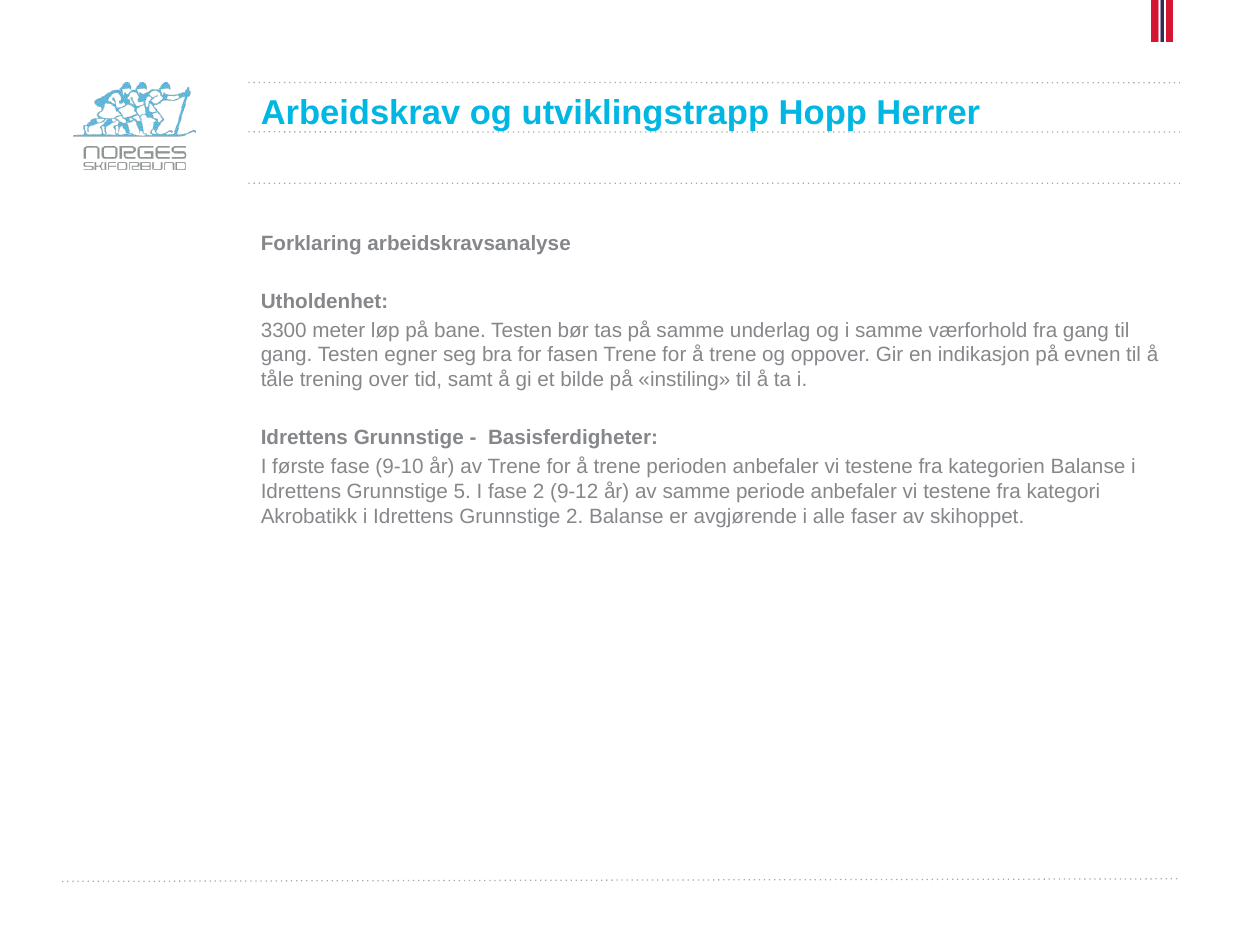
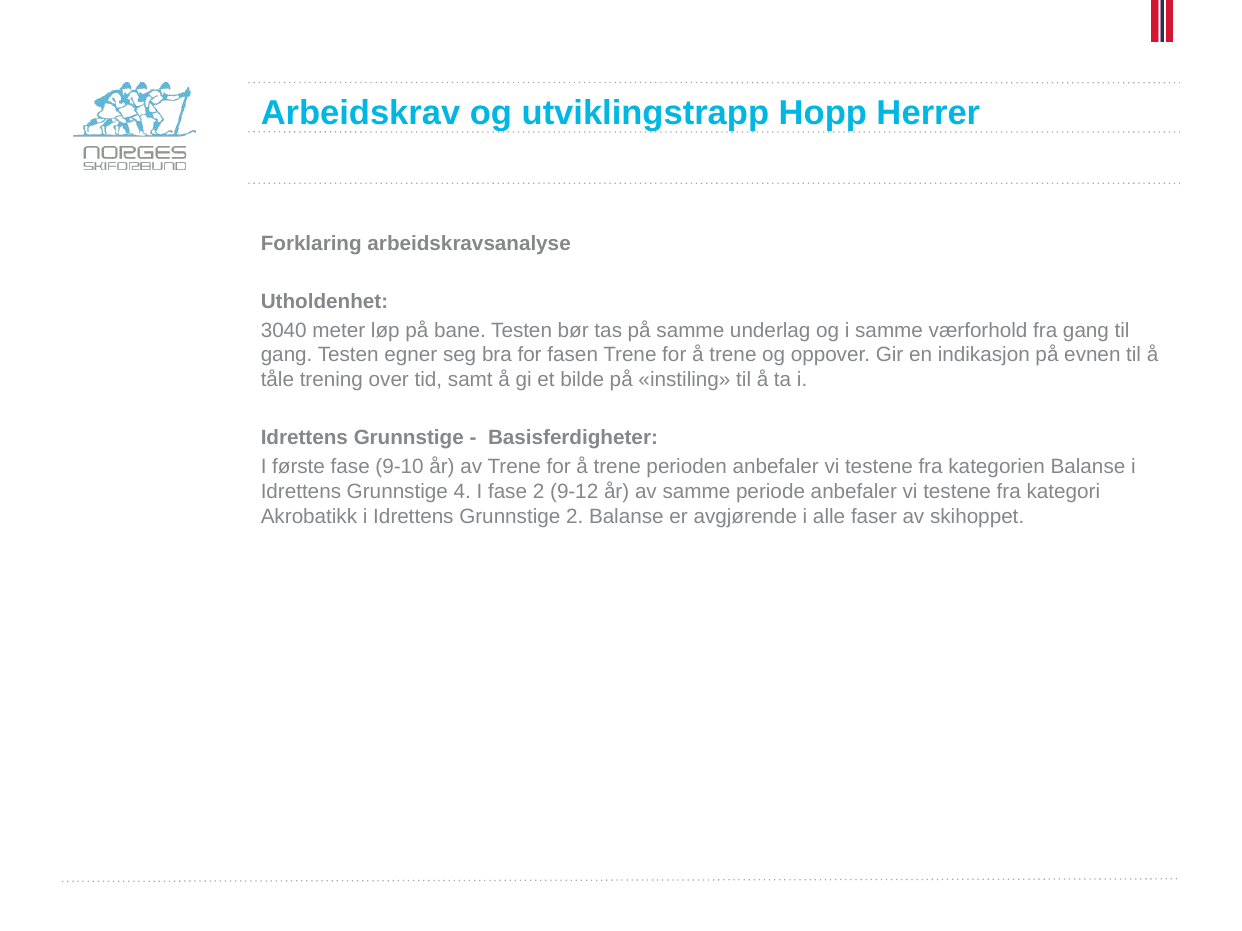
3300: 3300 -> 3040 (284, 330)
5: 5 -> 4 (462, 492)
